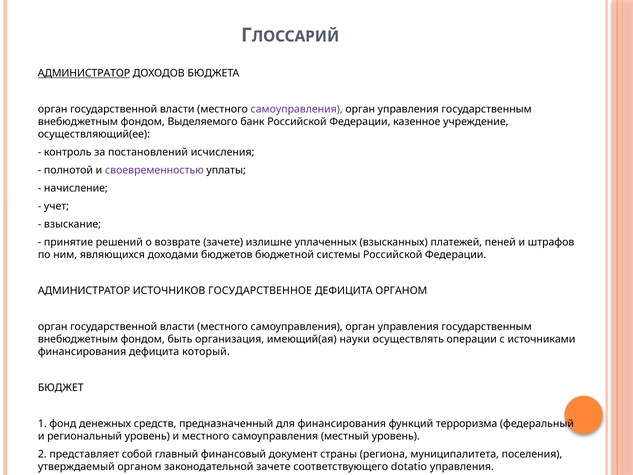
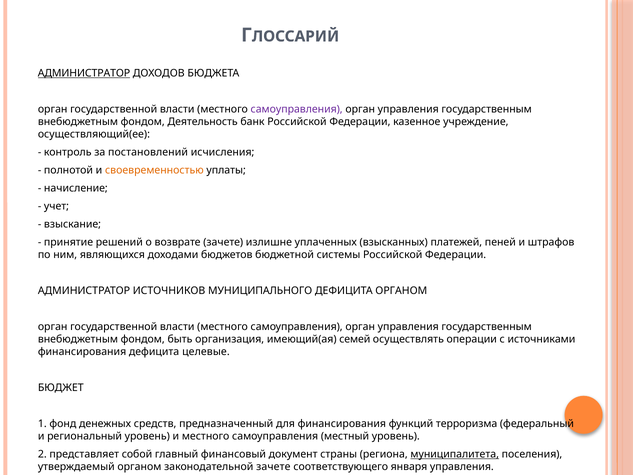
Выделяемого: Выделяемого -> Деятельность (203, 122)
своевременностью colour: purple -> orange (154, 170)
ГОСУДАРСТВЕННОЕ: ГОСУДАРСТВЕННОЕ -> МУНИЦИПАЛЬНОГО (260, 290)
науки: науки -> семей (355, 339)
который: который -> целевые (206, 352)
муниципалитета underline: none -> present (455, 454)
dotatio: dotatio -> января (409, 467)
